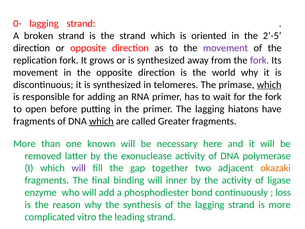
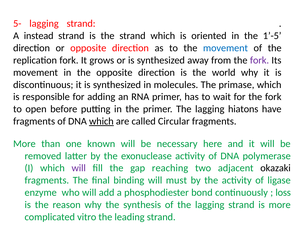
0-: 0- -> 5- (17, 24)
broken: broken -> instead (39, 36)
2’-5: 2’-5 -> 1’-5 (272, 36)
movement colour: purple -> blue (225, 48)
telomeres: telomeres -> molecules (176, 85)
which underline: present -> none (269, 85)
Greater: Greater -> Circular (174, 121)
together: together -> reaching (170, 168)
okazaki colour: orange -> black (276, 168)
inner: inner -> must (176, 180)
